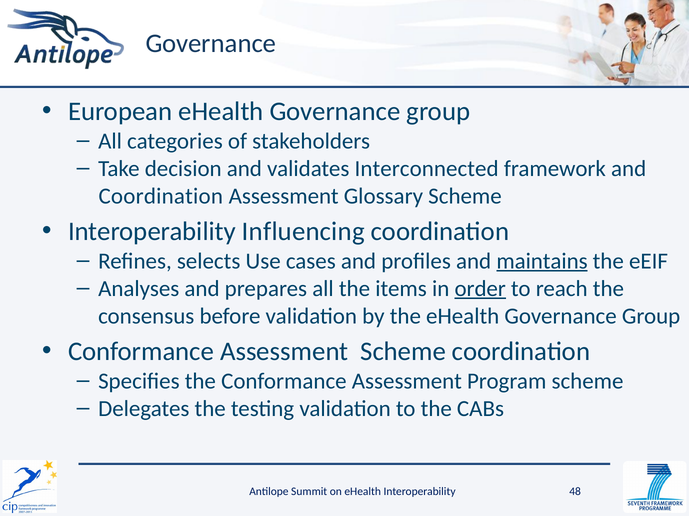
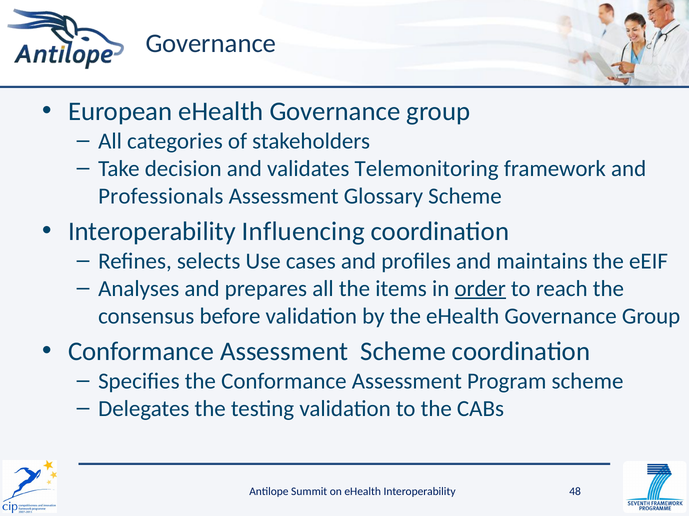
Interconnected: Interconnected -> Telemonitoring (427, 169)
Coordination: Coordination -> Professionals (161, 196)
maintains underline: present -> none (542, 261)
